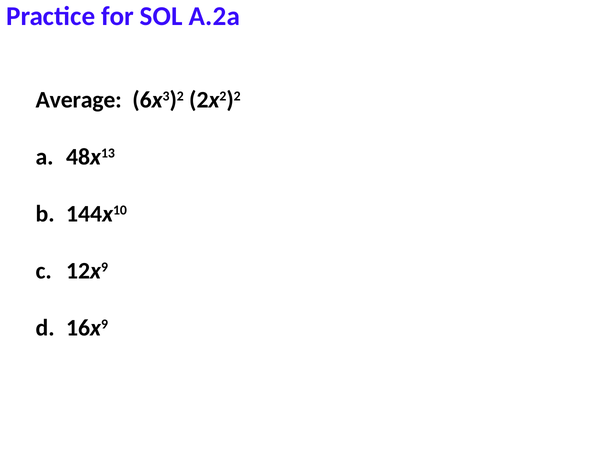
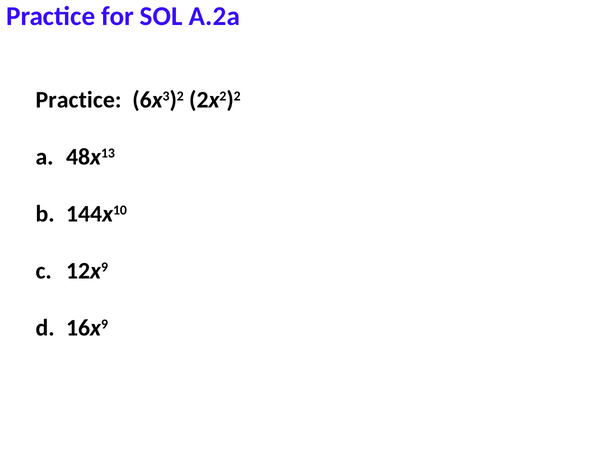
Average: Average -> Practice (79, 100)
